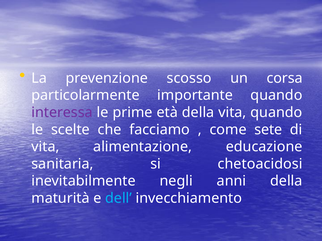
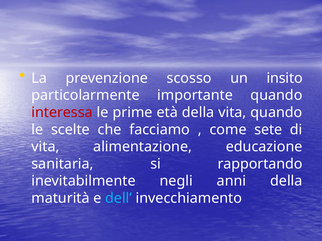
corsa: corsa -> insito (285, 78)
interessa colour: purple -> red (62, 113)
chetoacidosi: chetoacidosi -> rapportando (260, 164)
